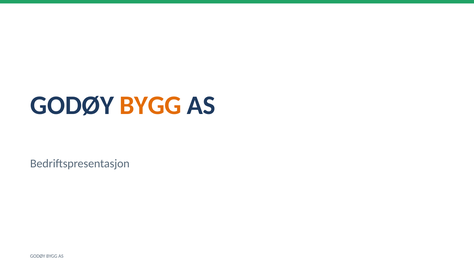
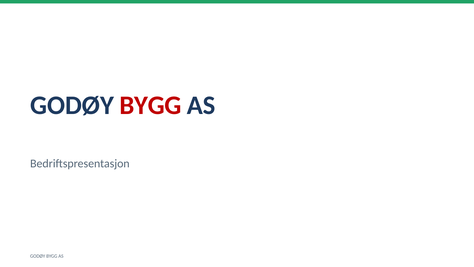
BYGG colour: orange -> red (150, 105)
